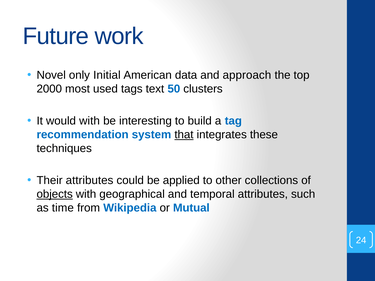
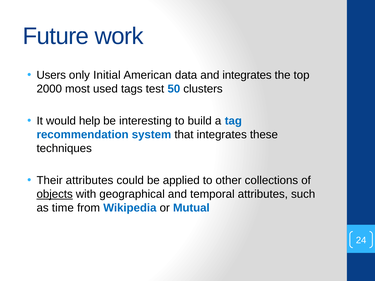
Novel: Novel -> Users (51, 75)
and approach: approach -> integrates (247, 75)
text: text -> test (155, 89)
would with: with -> help (90, 121)
that underline: present -> none (184, 135)
